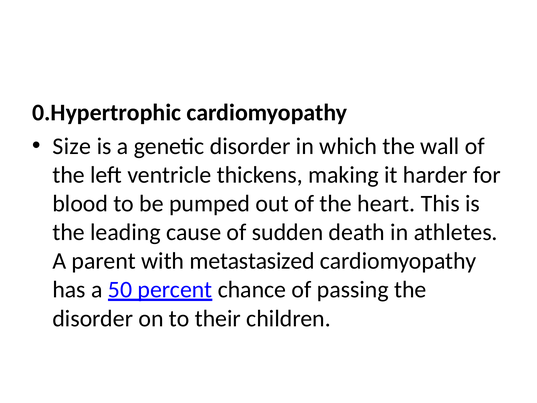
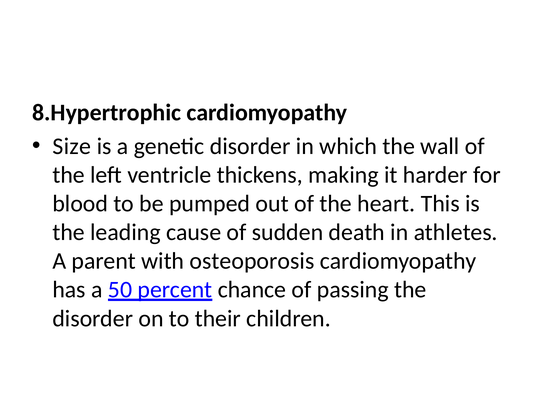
0.Hypertrophic: 0.Hypertrophic -> 8.Hypertrophic (107, 113)
metastasized: metastasized -> osteoporosis (252, 261)
